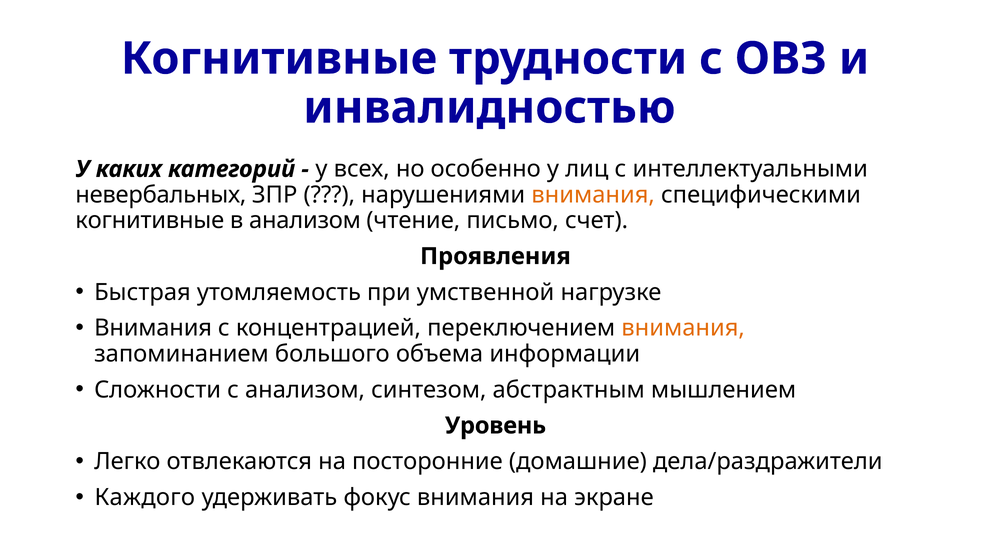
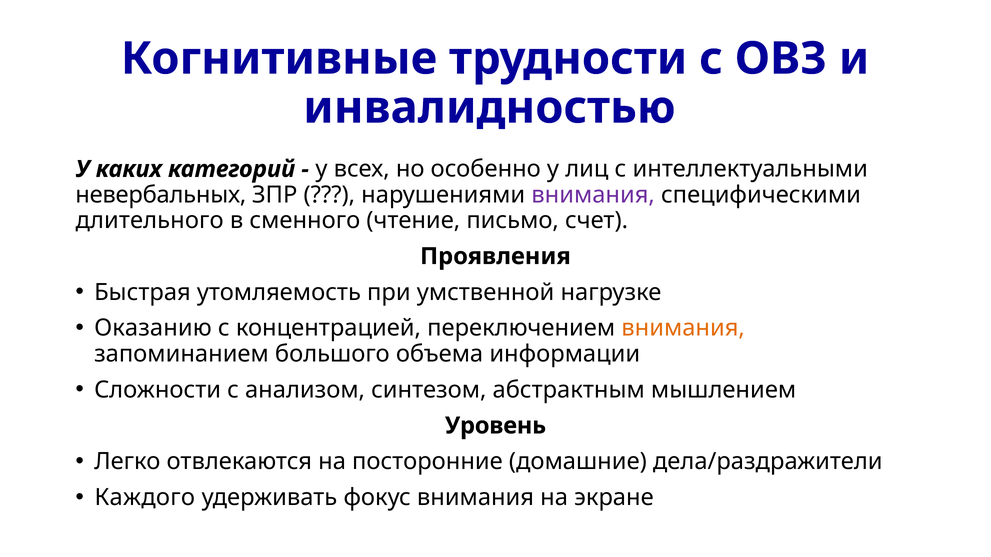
внимания colour: orange -> purple (593, 195)
когнитивные: когнитивные -> длительного (150, 221)
в анализом: анализом -> сменного (305, 221)
Внимания: Внимания -> Оказанию (153, 328)
